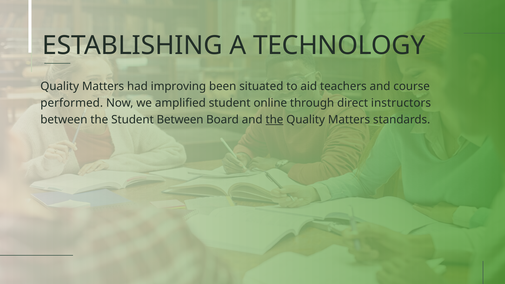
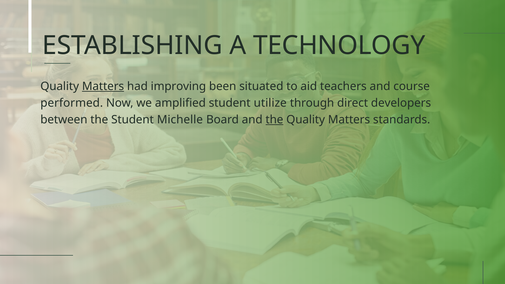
Matters underline: none -> present (103, 86)
online: online -> utilize (270, 103)
instructors: instructors -> developers (401, 103)
Student Between: Between -> Michelle (180, 120)
